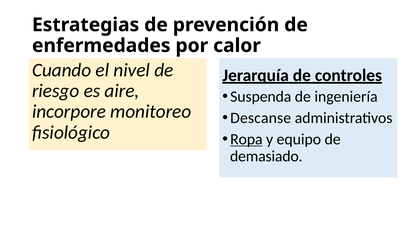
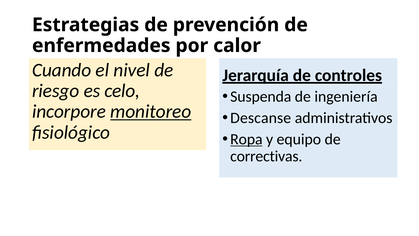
aire: aire -> celo (122, 91)
monitoreo underline: none -> present (151, 111)
demasiado: demasiado -> correctivas (266, 156)
